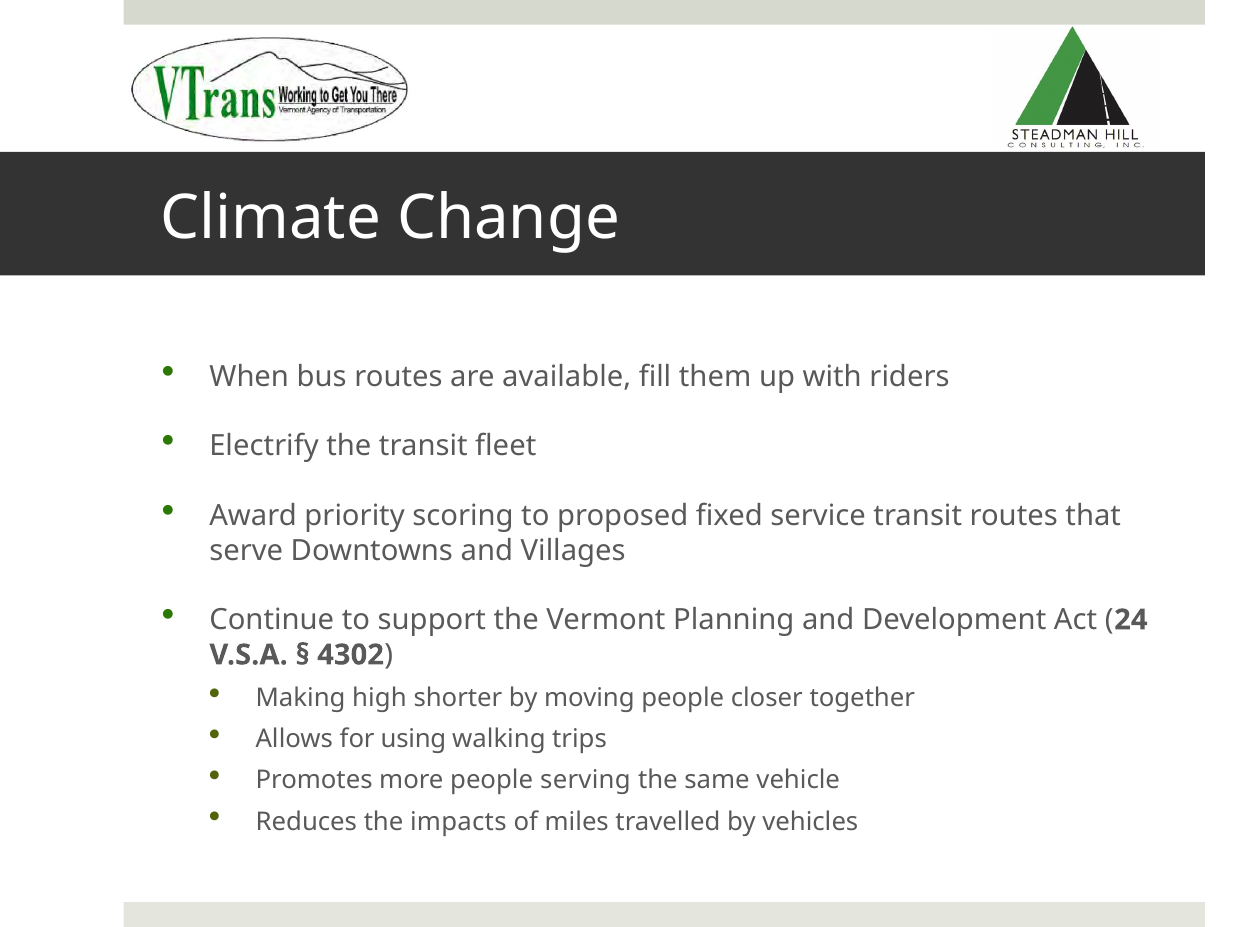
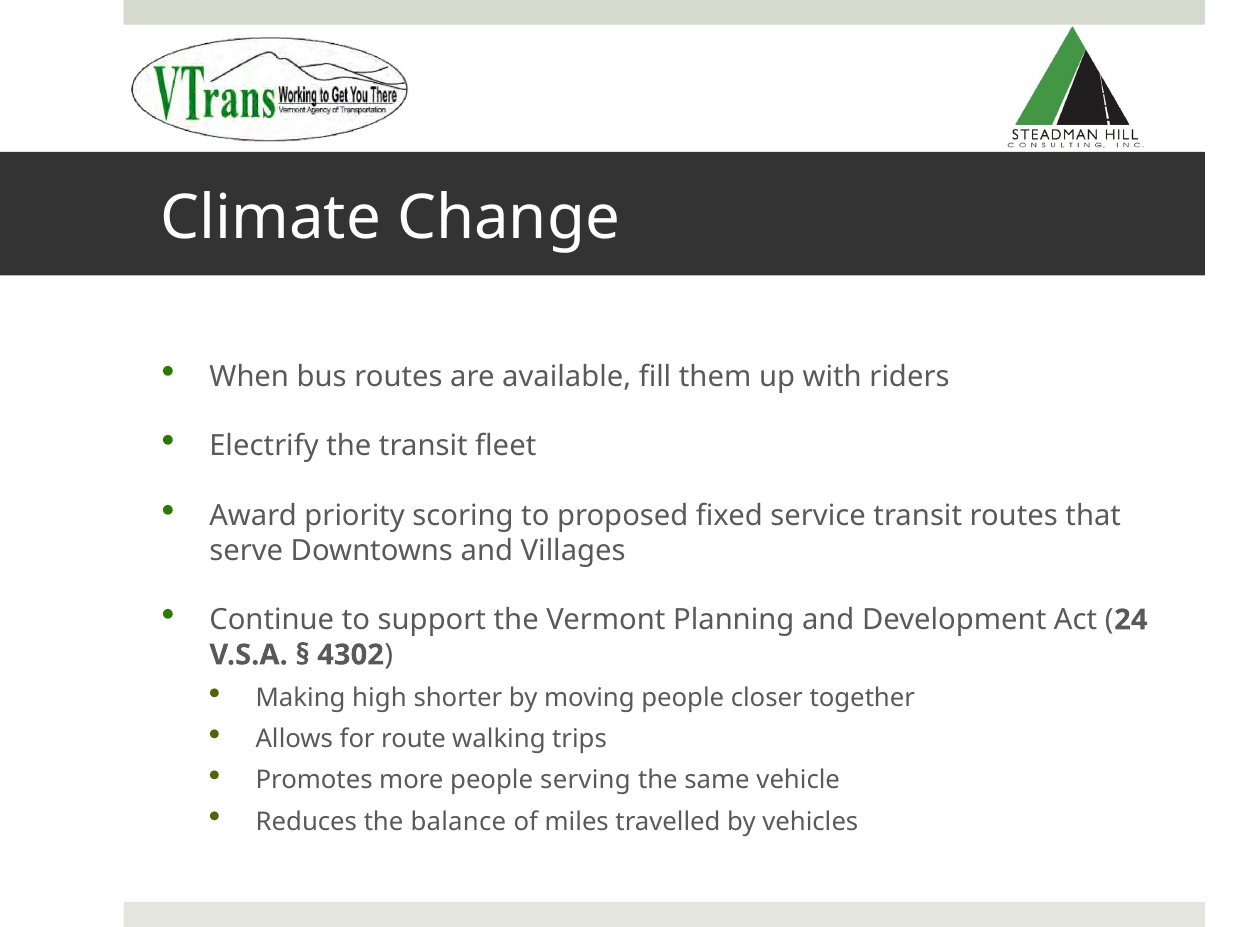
using: using -> route (414, 739)
impacts: impacts -> balance (458, 822)
